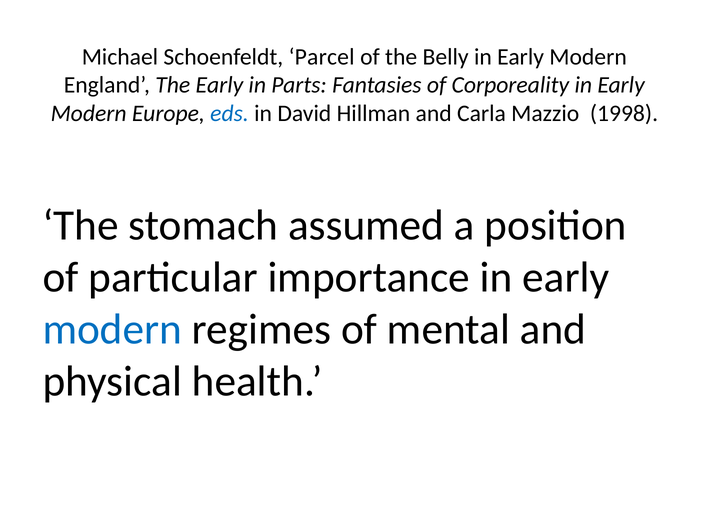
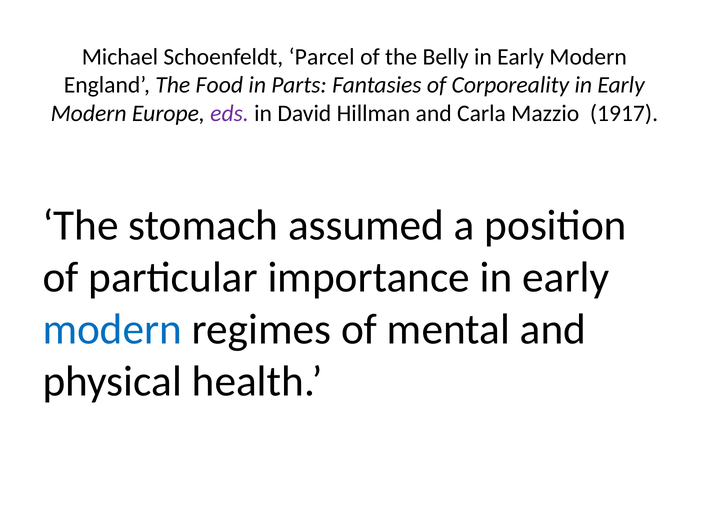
The Early: Early -> Food (219, 85)
eds colour: blue -> purple (230, 113)
1998: 1998 -> 1917 (624, 113)
